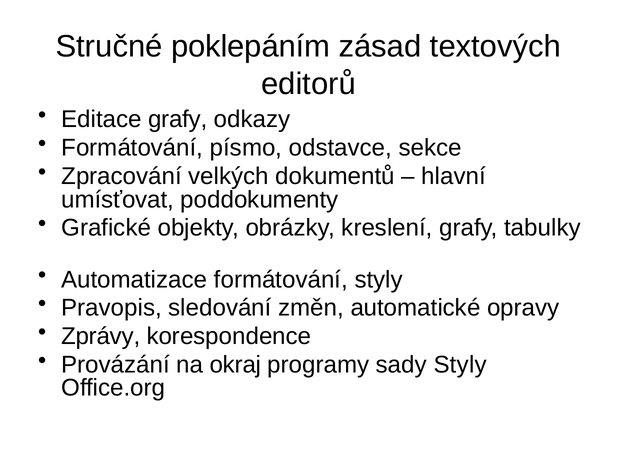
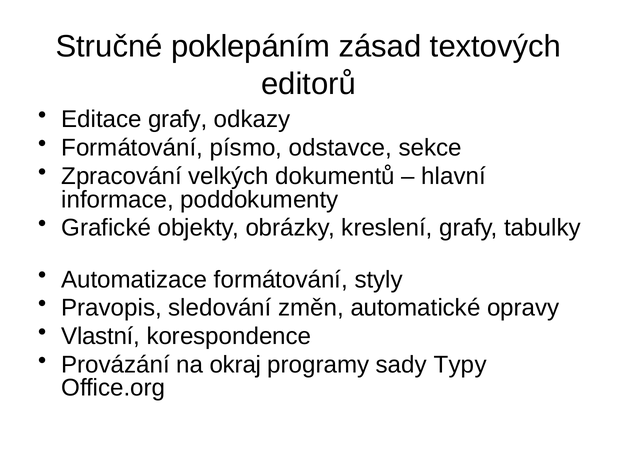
umísťovat: umísťovat -> informace (118, 199)
Zprávy: Zprávy -> Vlastní (101, 336)
sady Styly: Styly -> Typy (460, 365)
